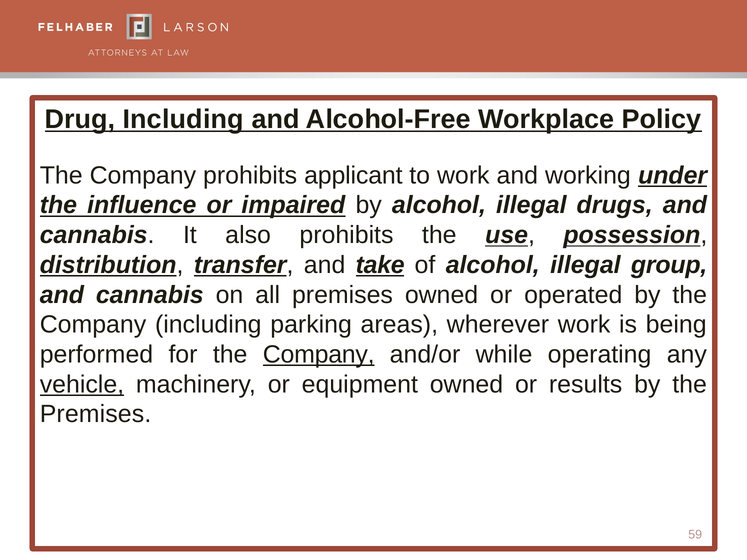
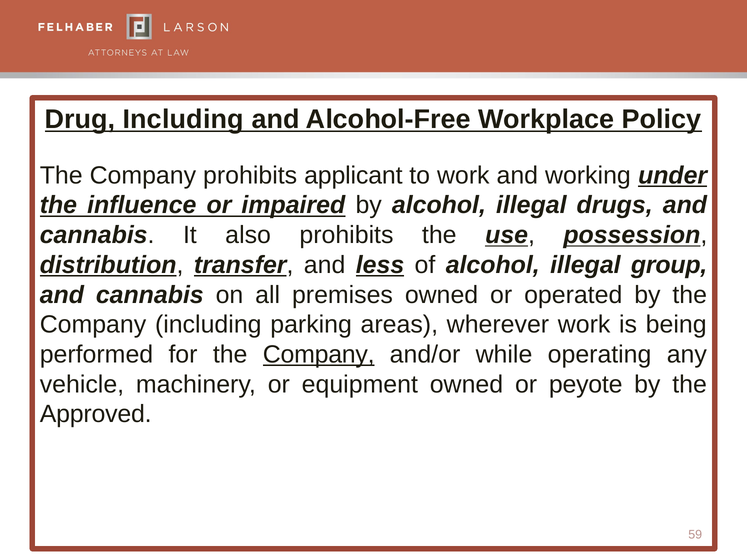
take: take -> less (380, 265)
vehicle underline: present -> none (82, 385)
results: results -> peyote (586, 385)
Premises: Premises -> Approved (96, 414)
